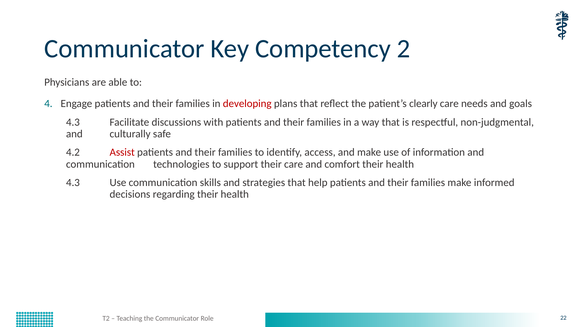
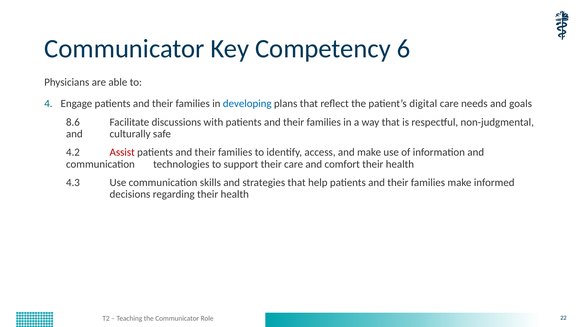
2: 2 -> 6 (404, 49)
developing colour: red -> blue (247, 104)
clearly: clearly -> digital (423, 104)
4.3: 4.3 -> 8.6 (73, 122)
